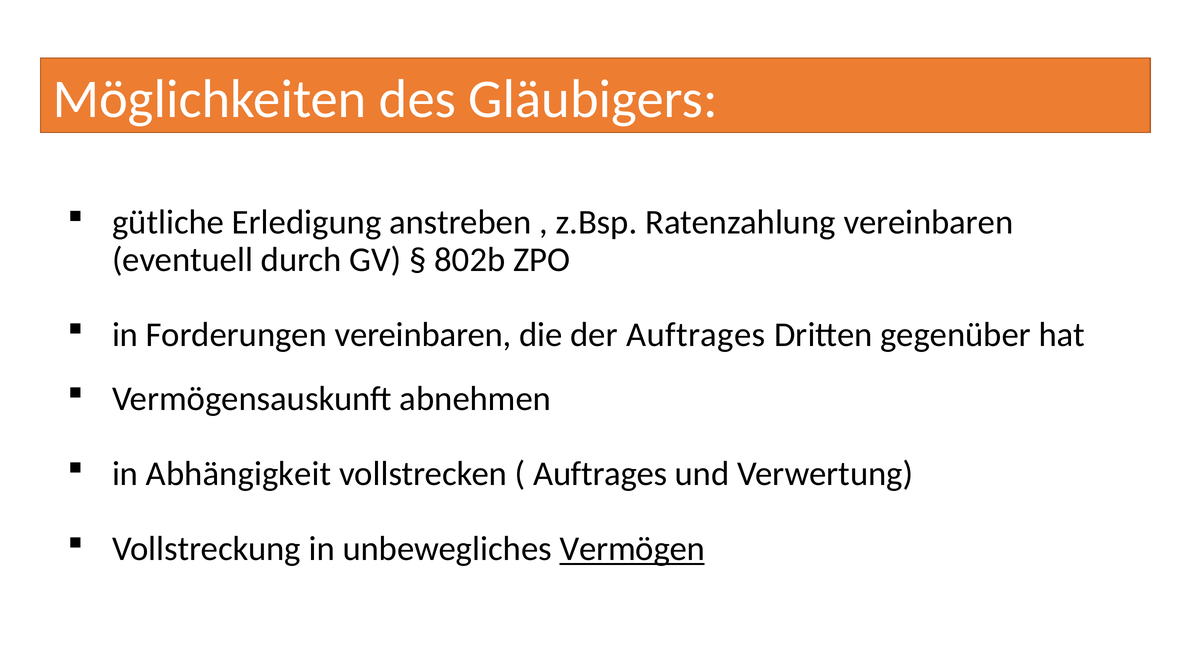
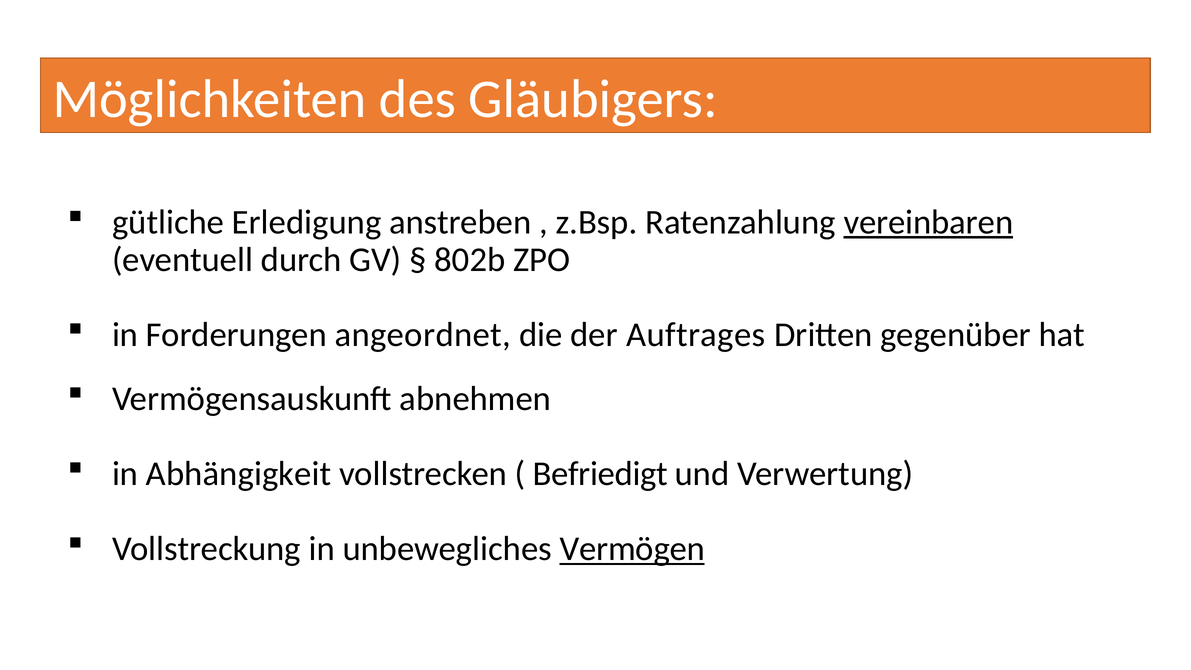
vereinbaren underline: none -> present (928, 222)
Forderungen vereinbaren: vereinbaren -> angeordnet (423, 335)
Auftrages: Auftrages -> Befriedigt (600, 474)
